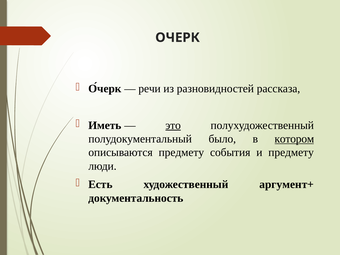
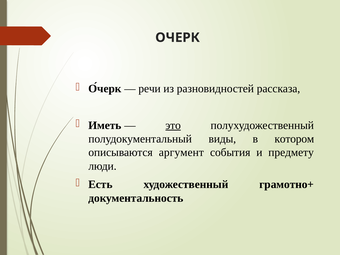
было: было -> виды (222, 139)
котором underline: present -> none (294, 139)
описываются предмету: предмету -> аргумент (181, 152)
аргумент+: аргумент+ -> грамотно+ (287, 184)
